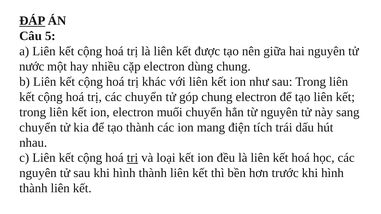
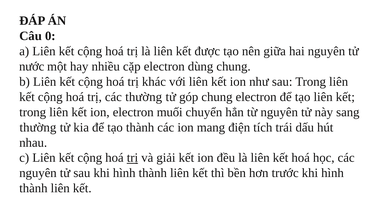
ĐÁP underline: present -> none (32, 21)
5: 5 -> 0 (50, 36)
các chuyển: chuyển -> thường (144, 97)
chuyển: chuyển -> thường (38, 128)
loại: loại -> giải (166, 158)
